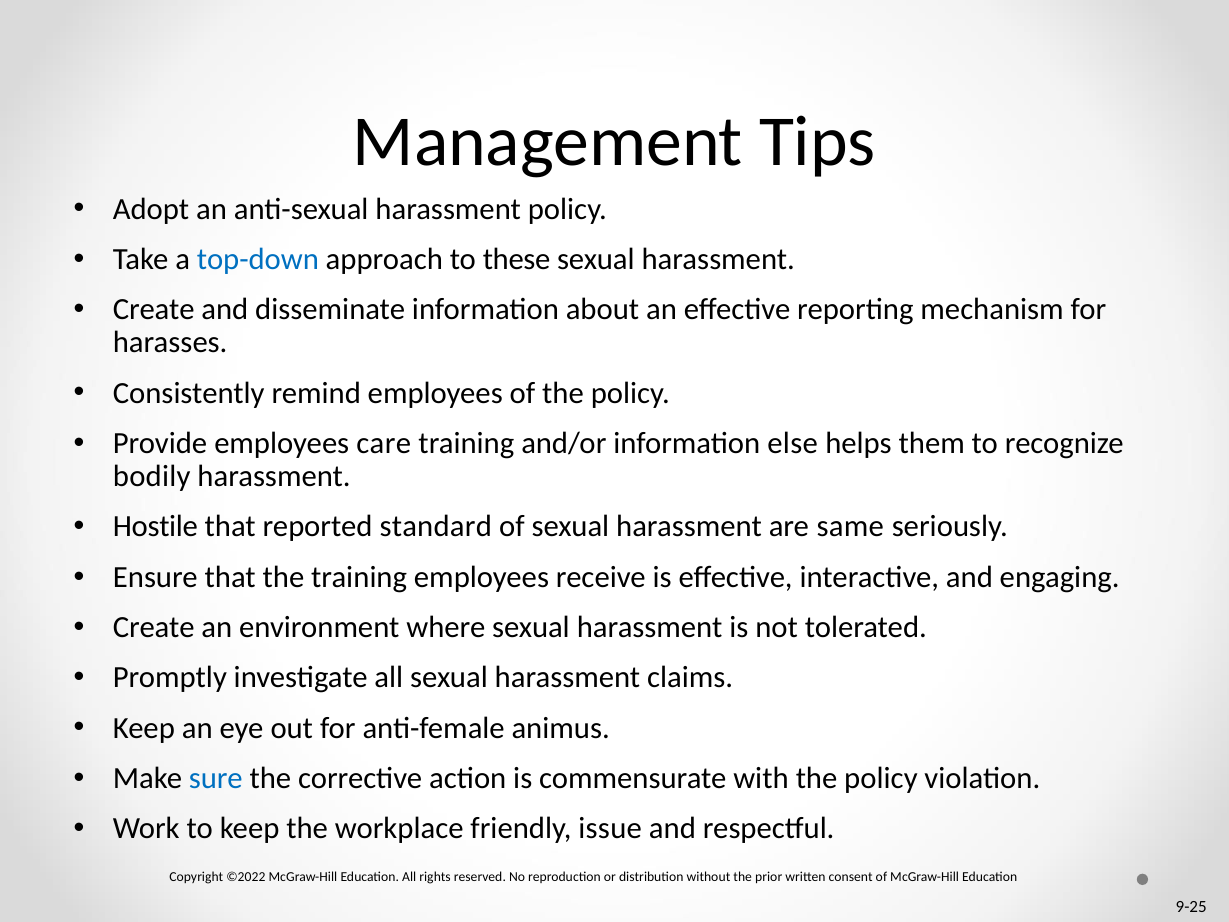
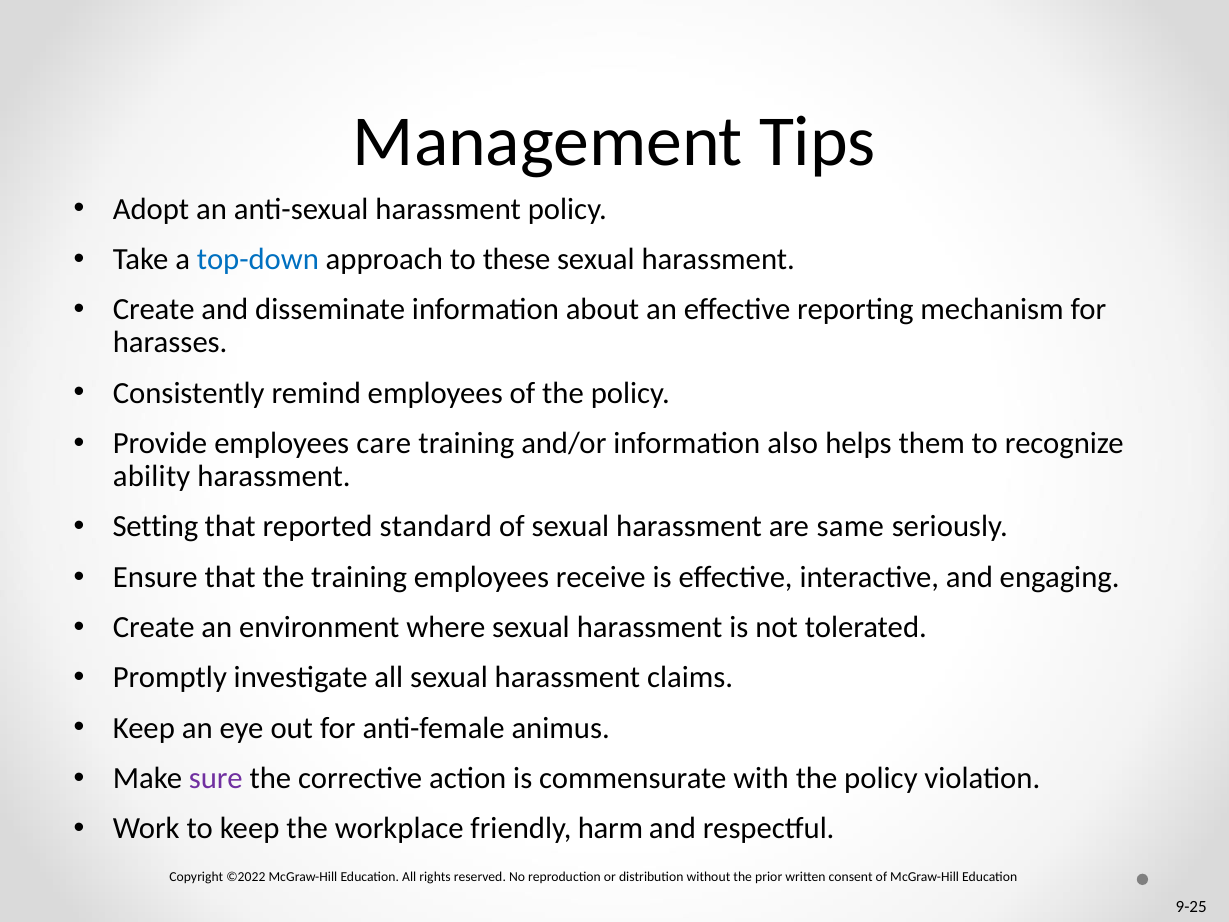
else: else -> also (793, 443)
bodily: bodily -> ability (152, 476)
Hostile: Hostile -> Setting (155, 527)
sure colour: blue -> purple (216, 778)
issue: issue -> harm (610, 828)
